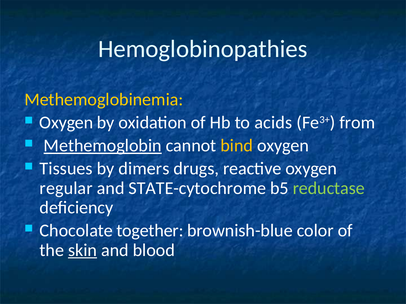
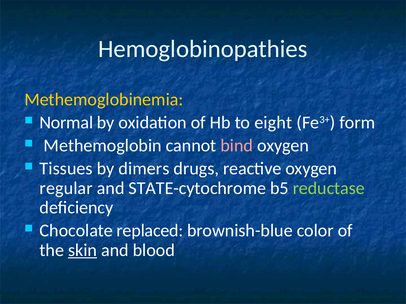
Oxygen: Oxygen -> Normal (66, 123)
acids: acids -> eight (273, 123)
from: from -> form (357, 123)
Methemoglobin underline: present -> none (103, 146)
bind colour: yellow -> pink (237, 146)
together: together -> replaced (150, 231)
